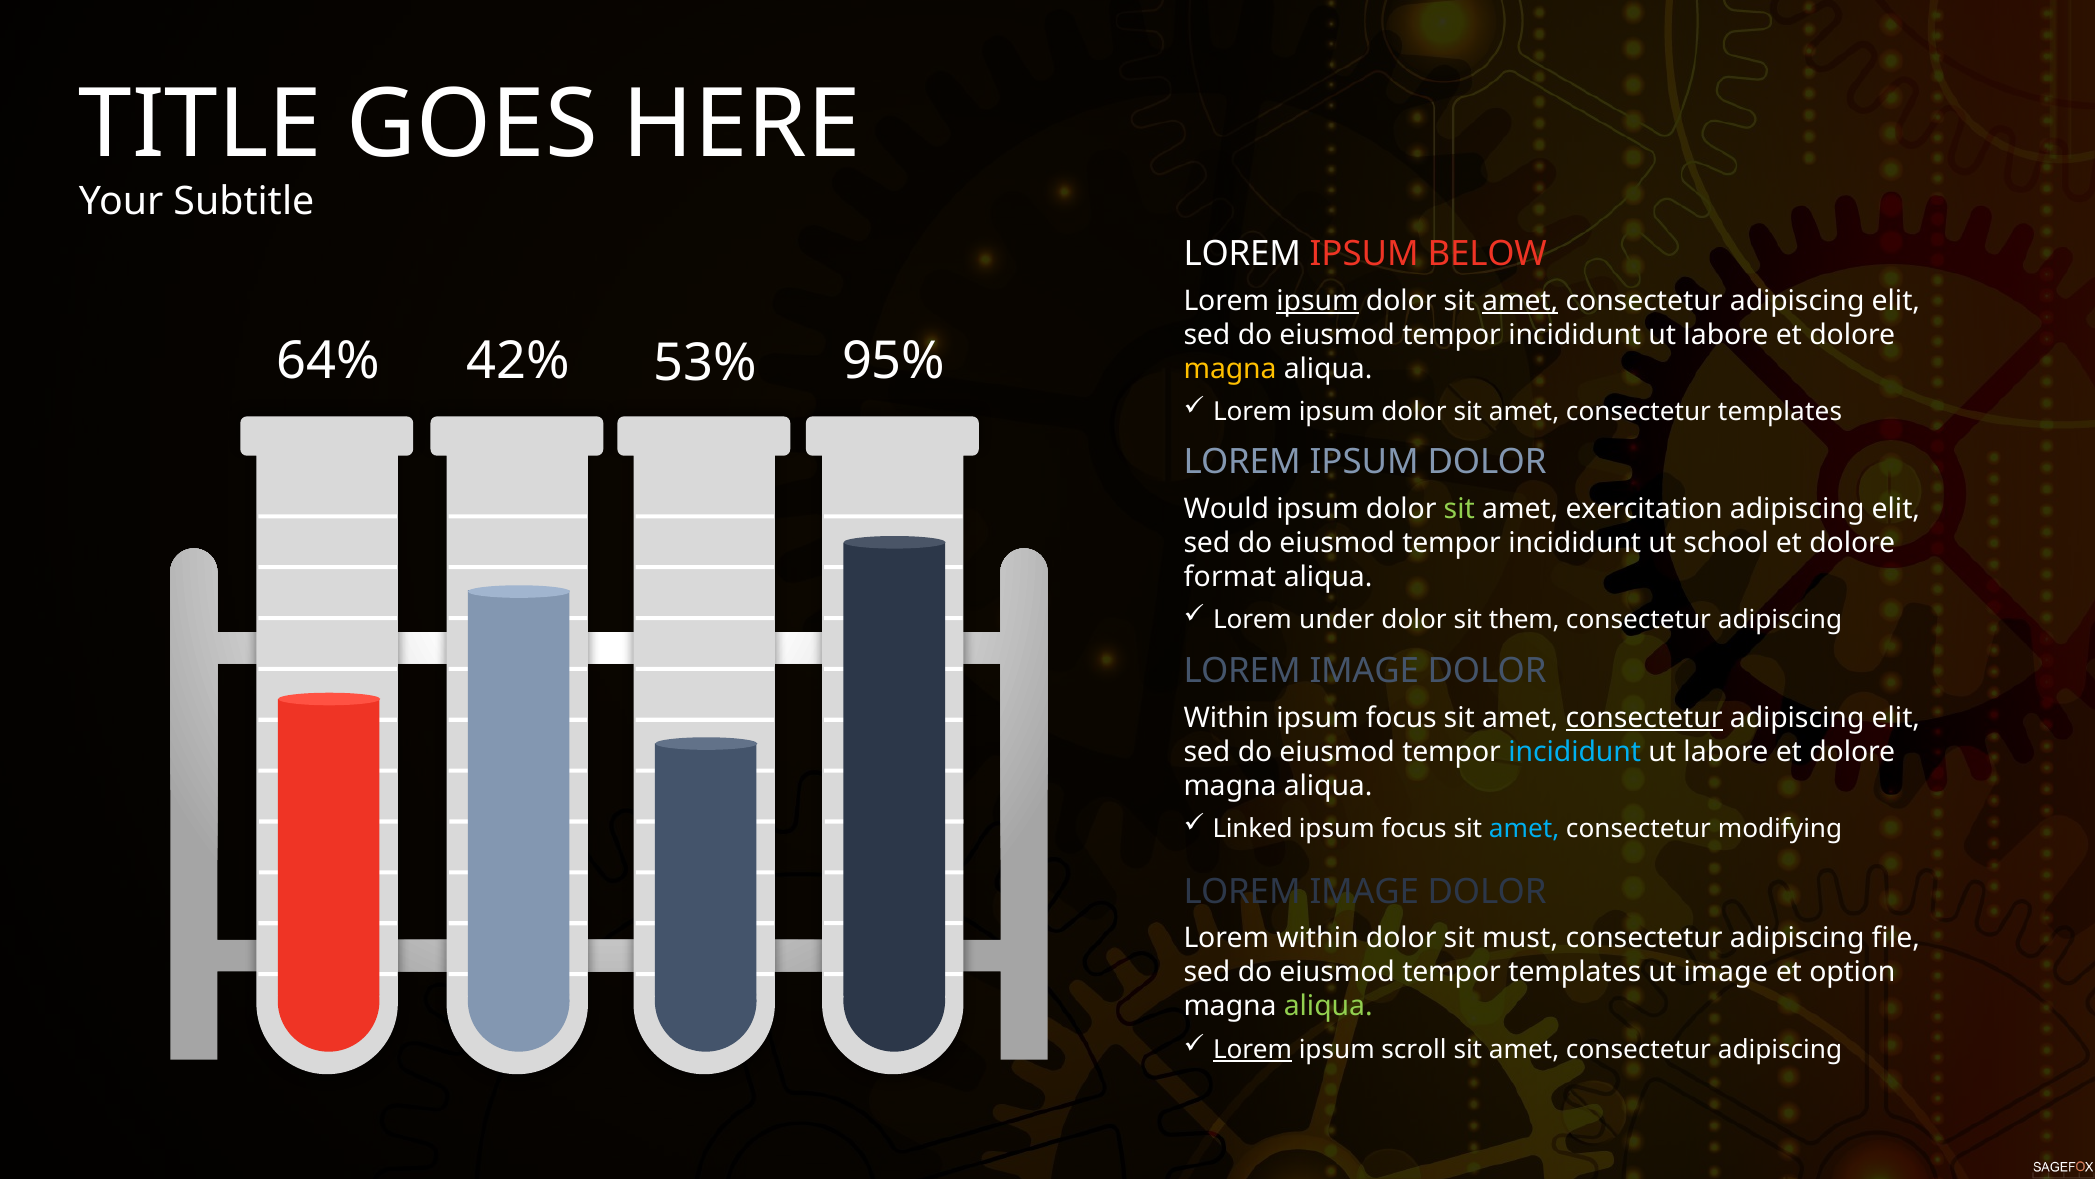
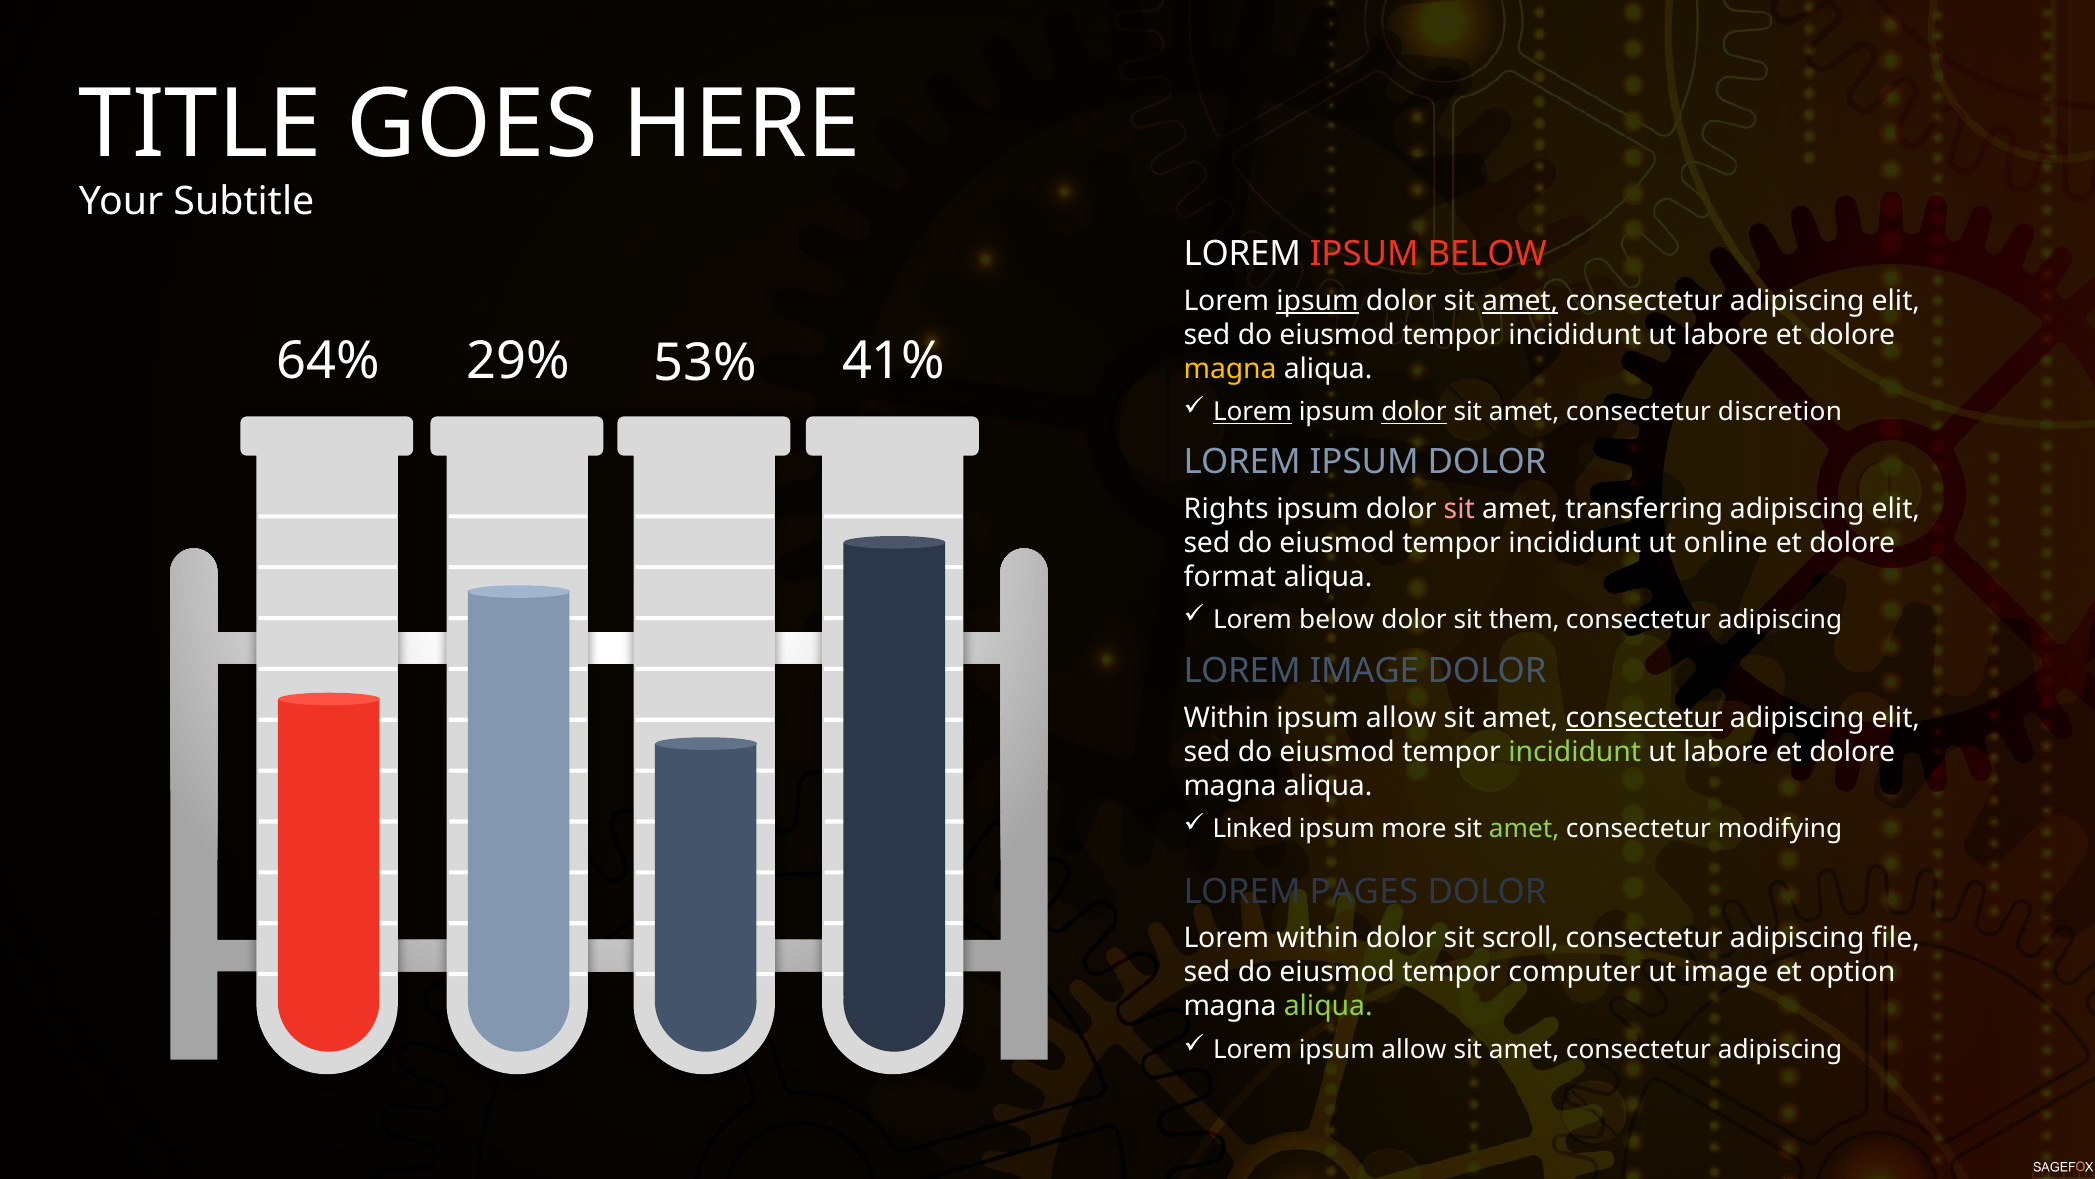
42%: 42% -> 29% (518, 361)
95%: 95% -> 41% (894, 361)
Lorem underline: none -> present (1253, 412)
dolor underline: none -> present (1414, 412)
consectetur templates: templates -> discretion (1780, 412)
Would: Would -> Rights (1226, 509)
sit colour: light green -> pink (1459, 509)
exercitation: exercitation -> transferring (1644, 509)
school: school -> online (1726, 543)
Lorem under: under -> below (1337, 620)
focus: focus -> allow (1401, 717)
incididunt colour: light blue -> light green (1575, 752)
focus: focus -> more (1414, 829)
amet colour: light blue -> light green (1524, 829)
IMAGE: IMAGE -> PAGES (1364, 891)
must: must -> scroll (1520, 938)
tempor templates: templates -> computer (1575, 972)
Lorem underline: present -> none (1253, 1049)
scroll: scroll -> allow (1414, 1049)
